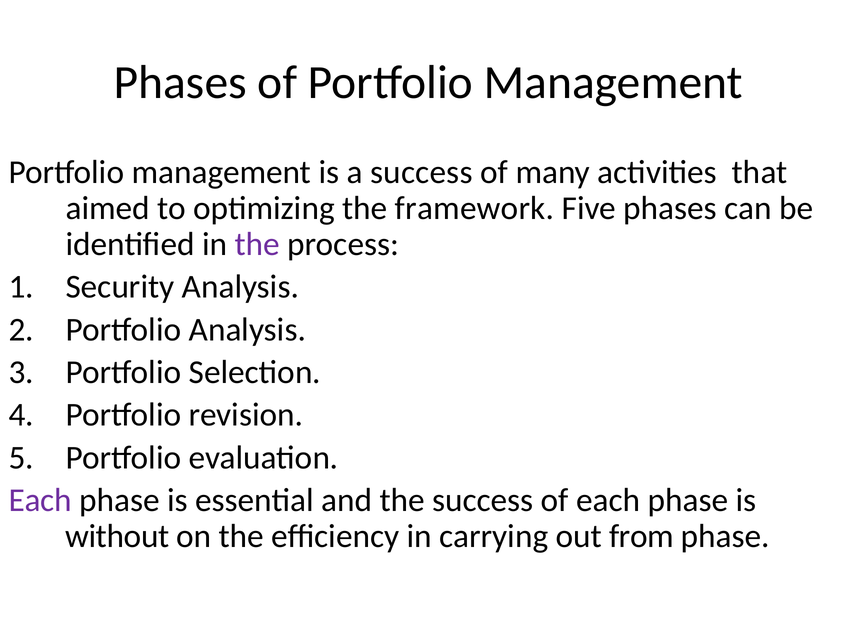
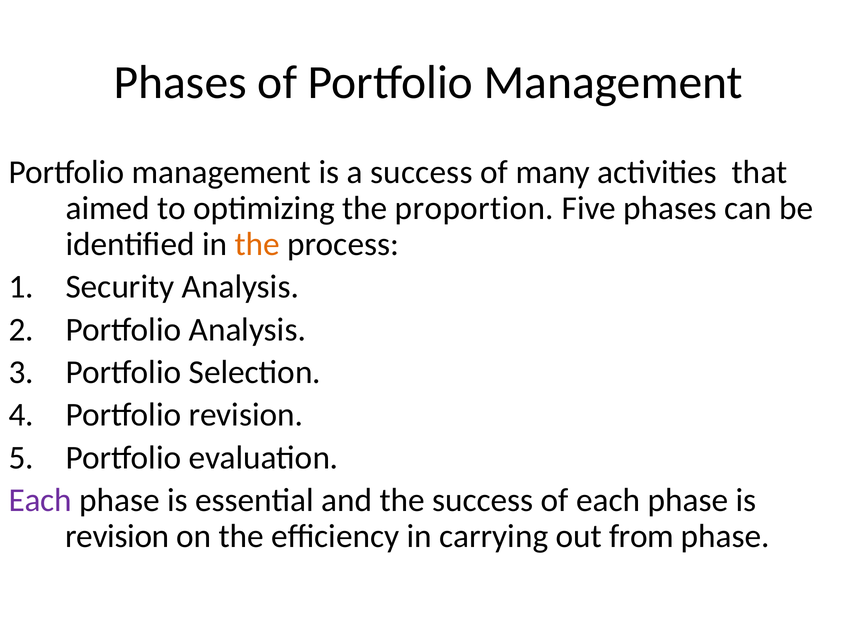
framework: framework -> proportion (474, 208)
the colour: purple -> orange (257, 244)
without: without -> revision (117, 536)
